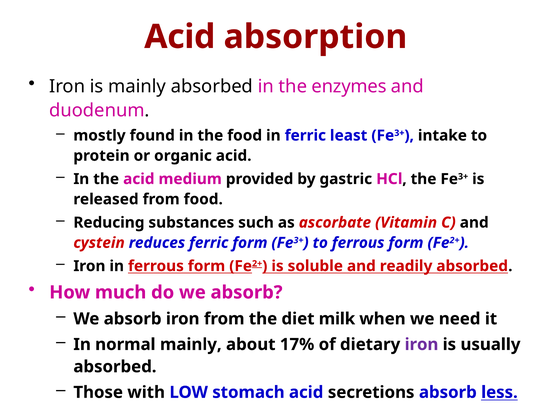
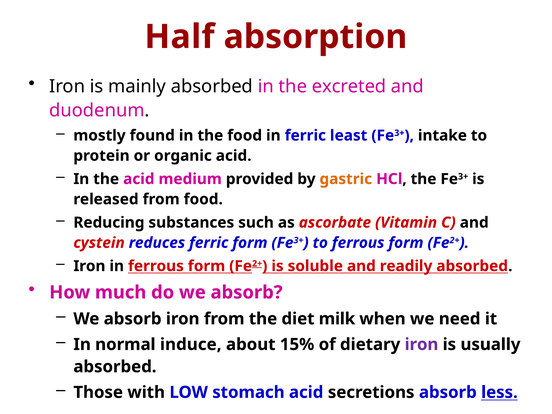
Acid: Acid -> Half (179, 37)
enzymes: enzymes -> excreted (349, 86)
gastric colour: black -> orange (346, 179)
normal mainly: mainly -> induce (191, 344)
17%: 17% -> 15% (297, 344)
